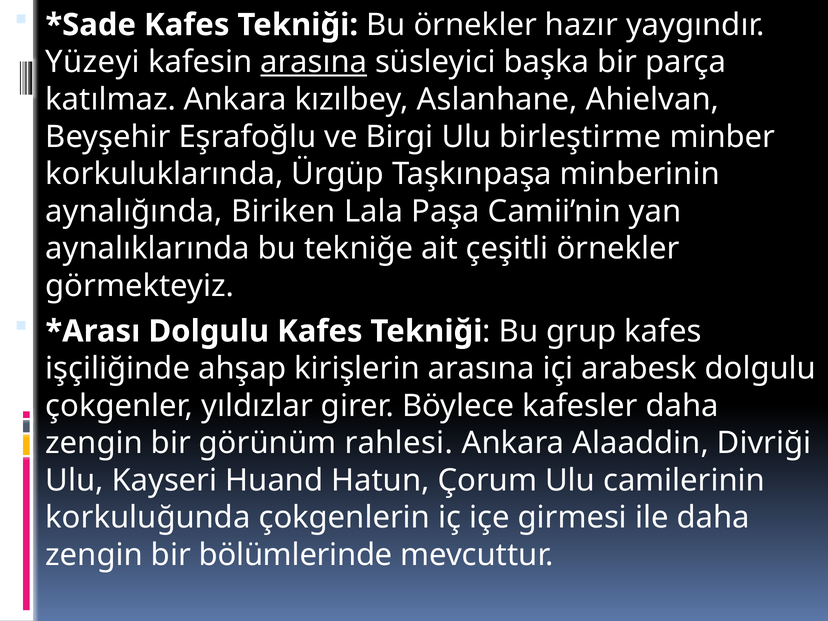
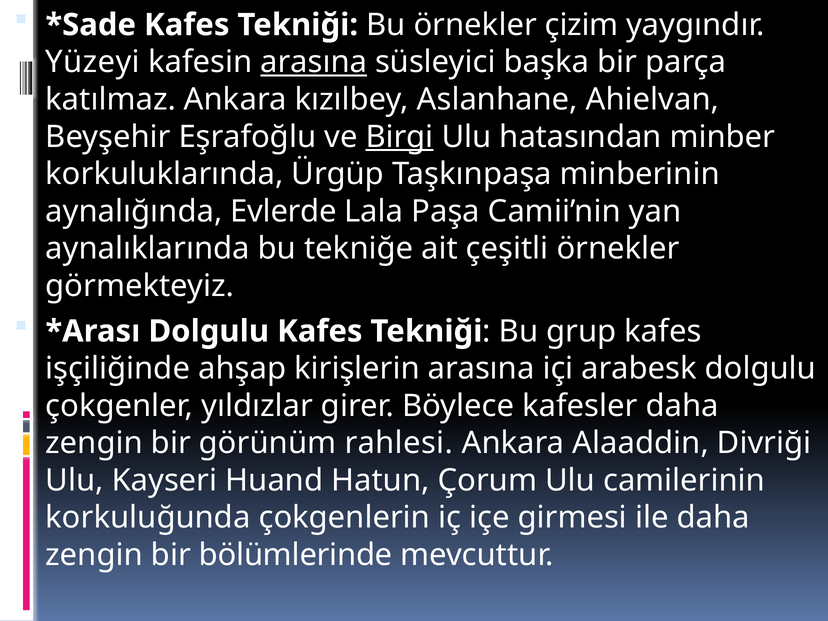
hazır: hazır -> çizim (582, 25)
Birgi underline: none -> present (400, 137)
birleştirme: birleştirme -> hatasından (581, 137)
Biriken: Biriken -> Evlerde (283, 211)
